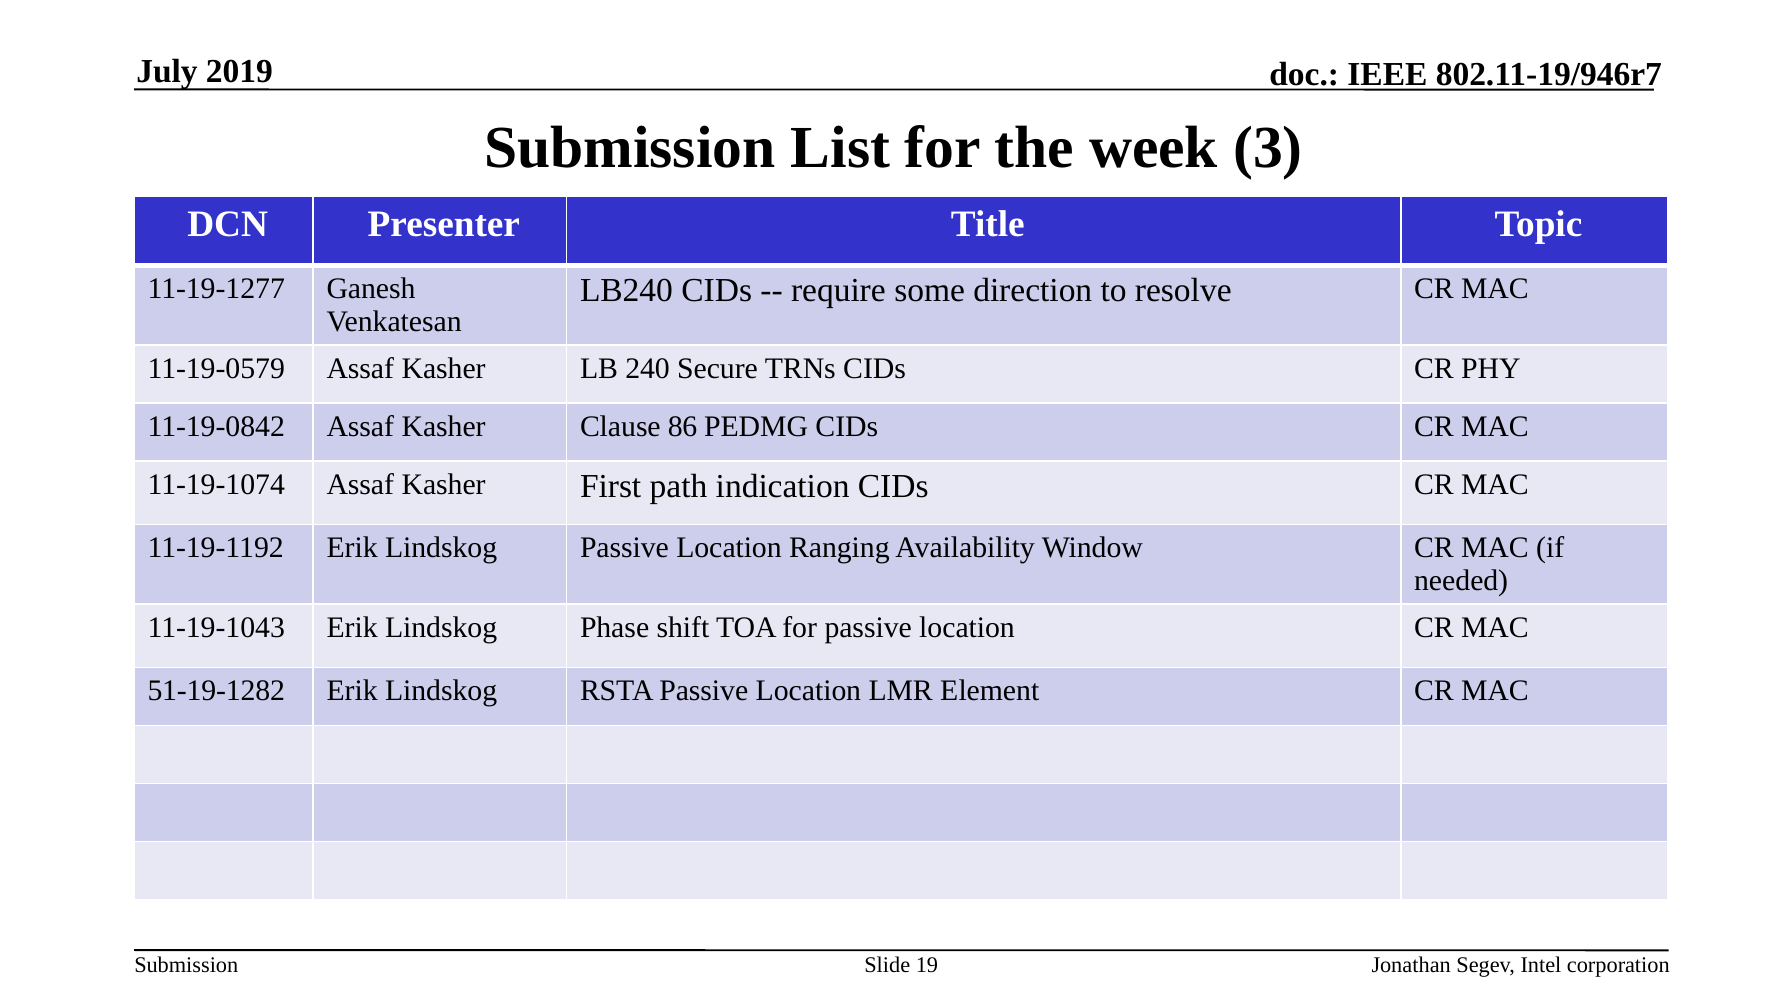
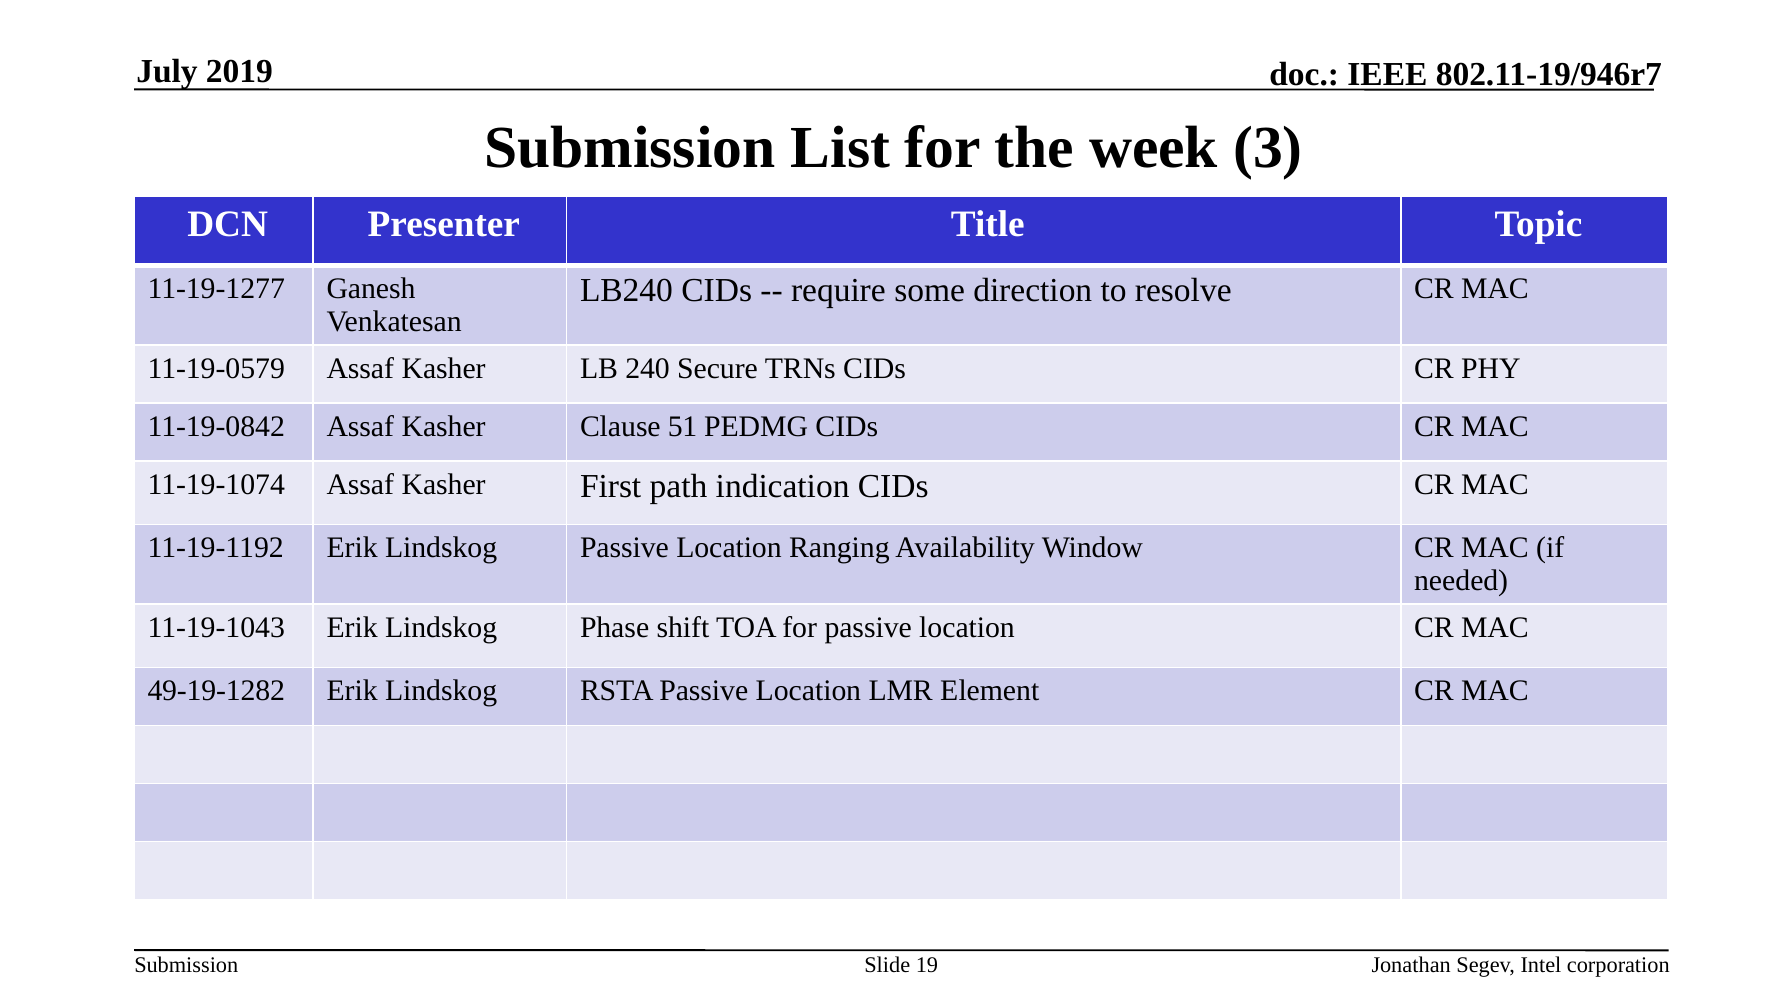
86: 86 -> 51 (683, 426)
51-19-1282: 51-19-1282 -> 49-19-1282 (216, 691)
